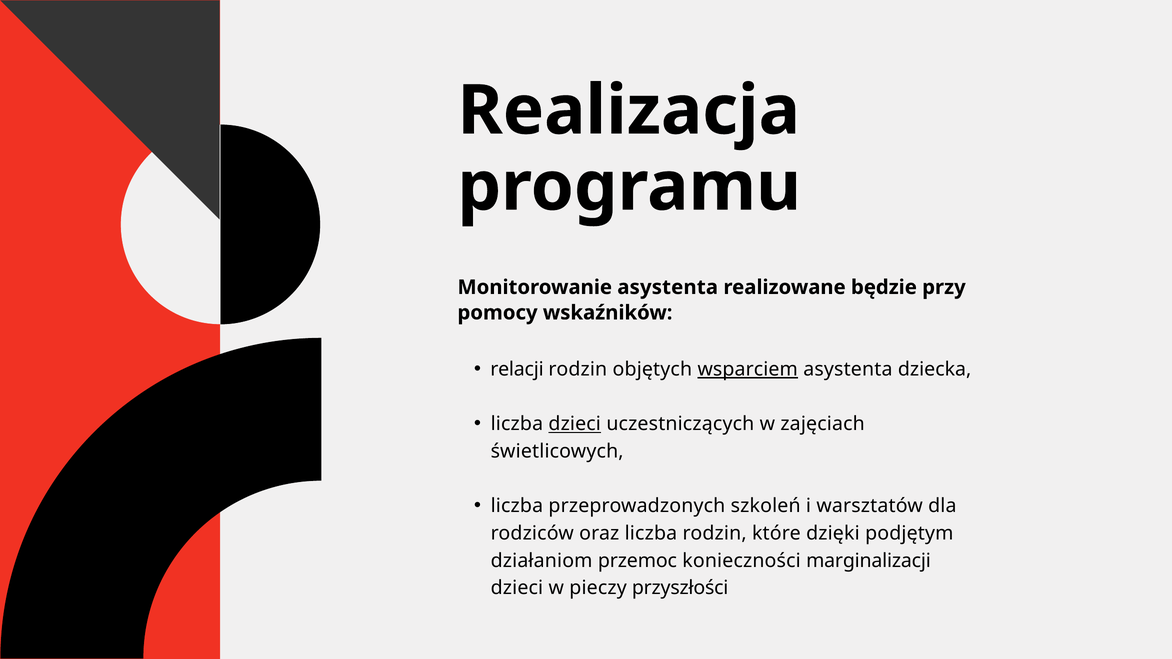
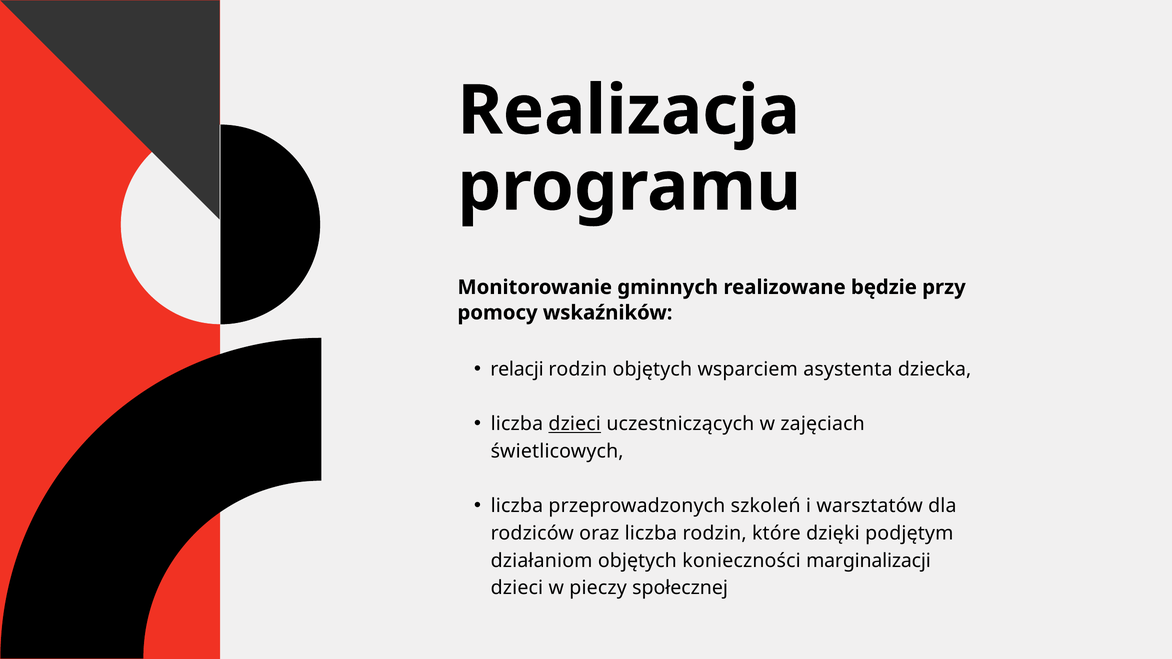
Monitorowanie asystenta: asystenta -> gminnych (668, 287)
wsparciem underline: present -> none (748, 369)
działaniom przemoc: przemoc -> objętych (637, 561)
przyszłości: przyszłości -> społecznej (680, 588)
